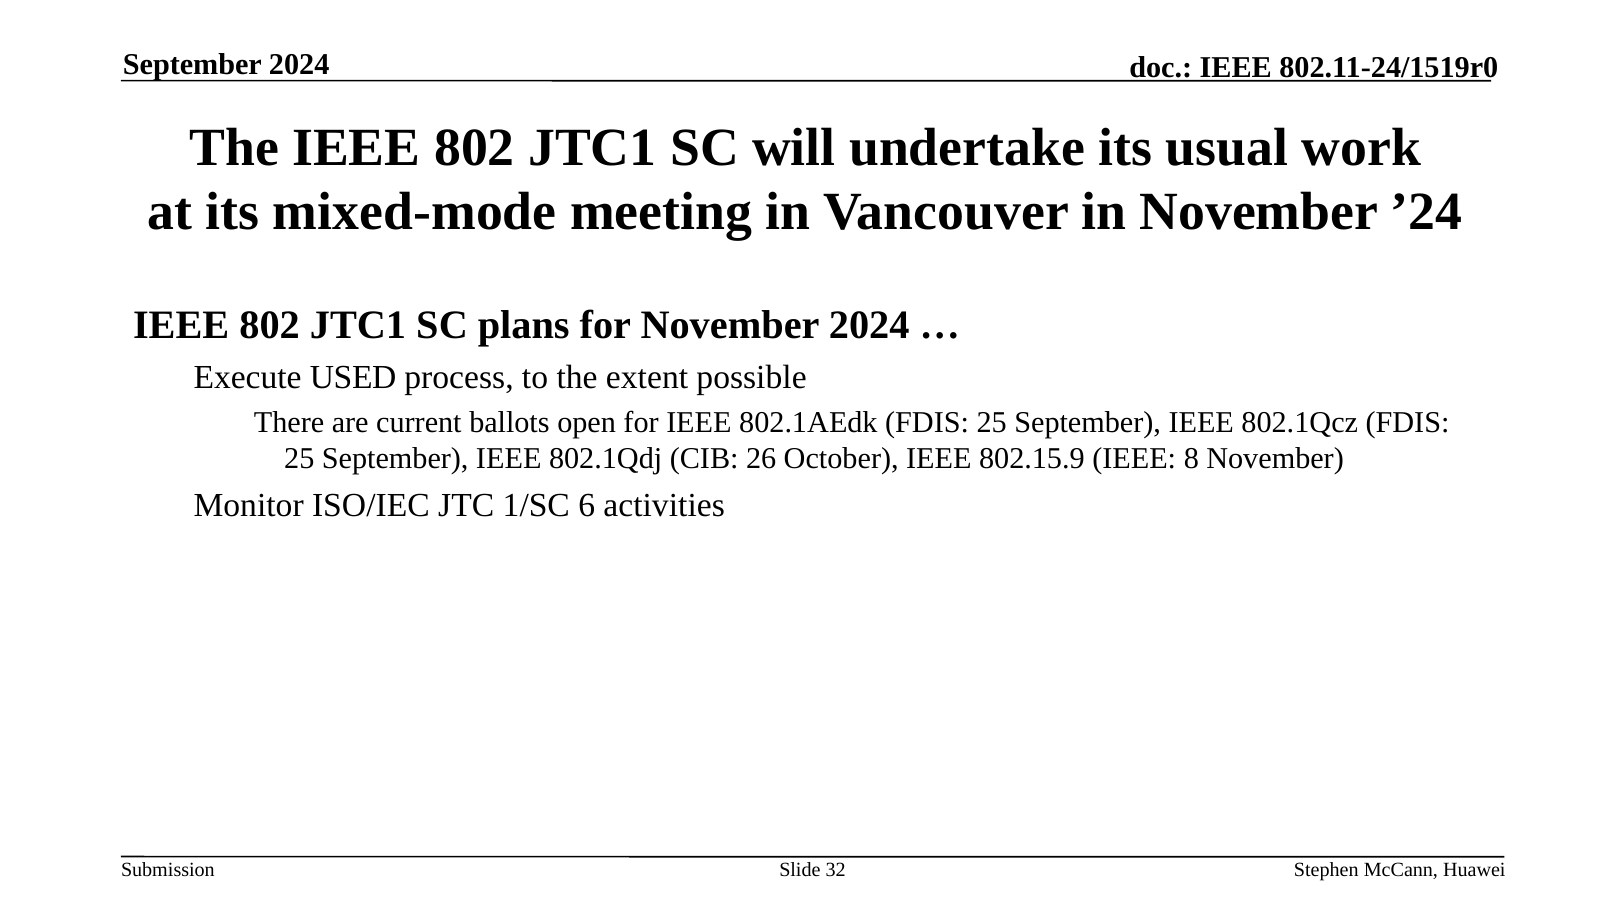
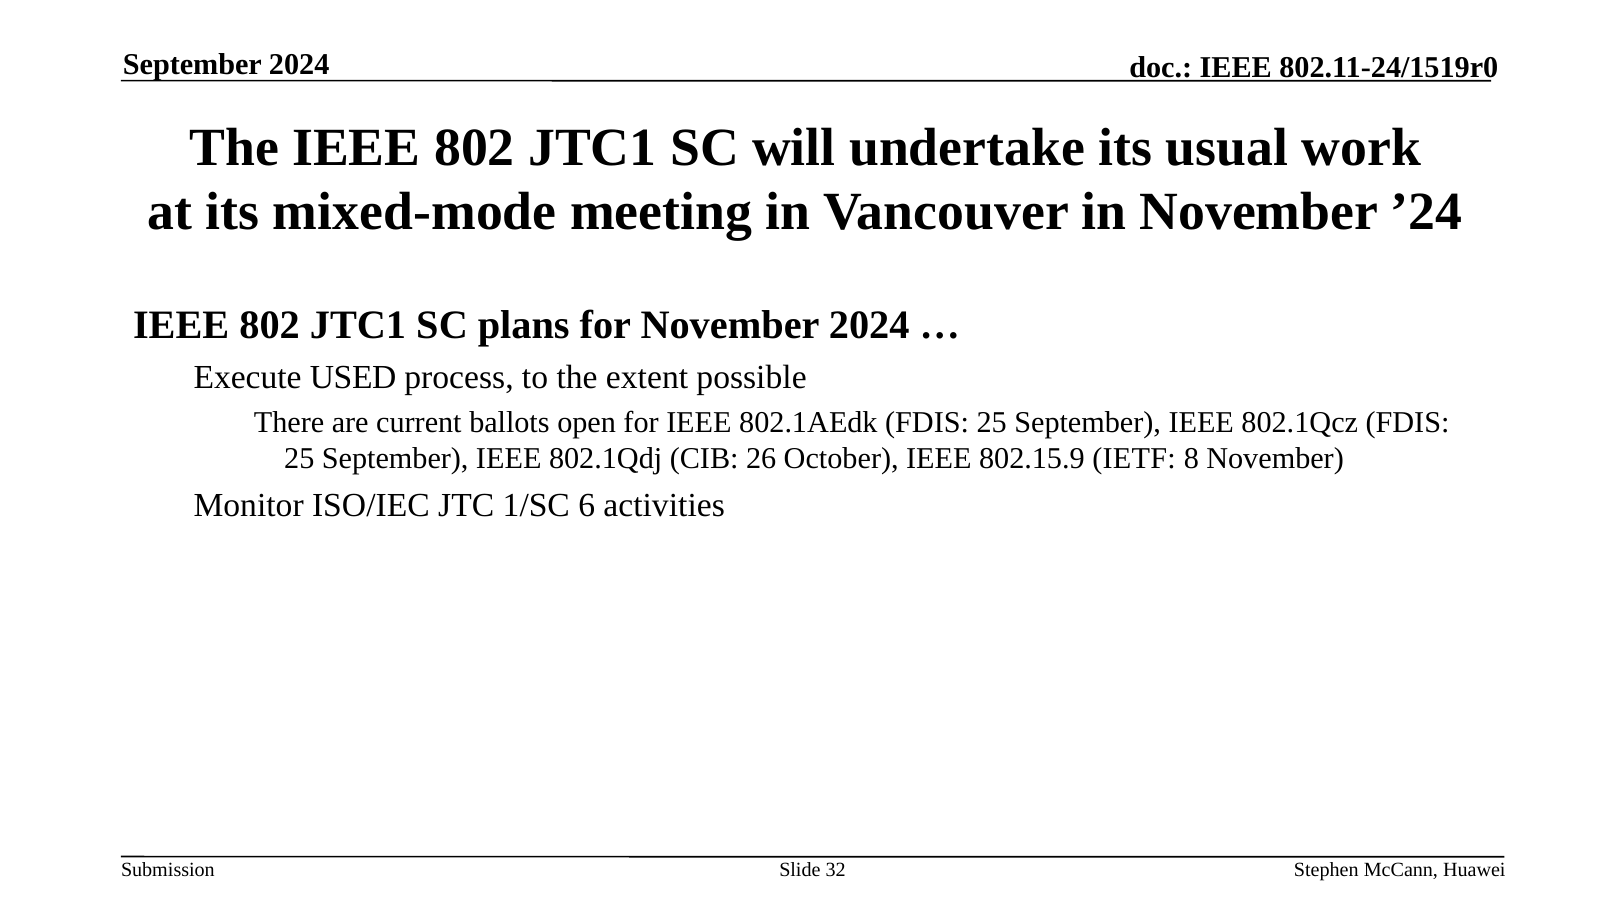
802.15.9 IEEE: IEEE -> IETF (1134, 459)
